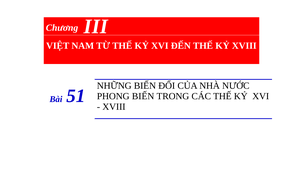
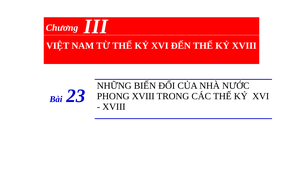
PHONG BIẾN: BIẾN -> XVIII (143, 96)
51: 51 -> 23 (76, 96)
